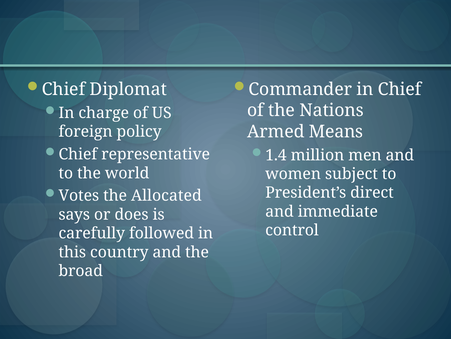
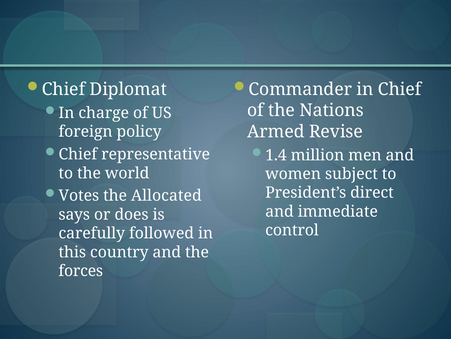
Means: Means -> Revise (336, 131)
broad: broad -> forces (81, 271)
